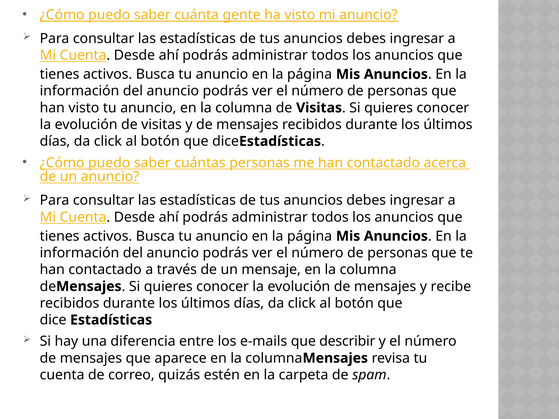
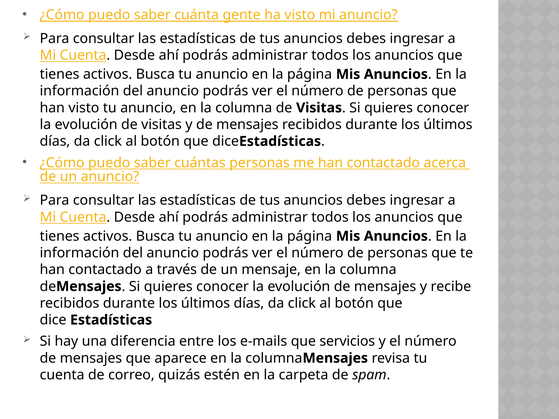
describir: describir -> servicios (347, 342)
